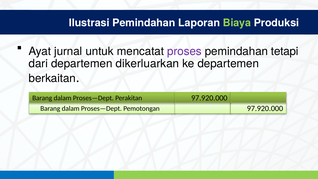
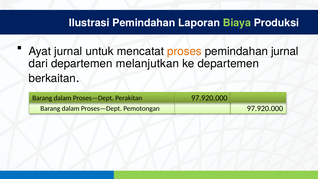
proses colour: purple -> orange (184, 51)
pemindahan tetapi: tetapi -> jurnal (285, 51)
dikerluarkan: dikerluarkan -> melanjutkan (147, 64)
